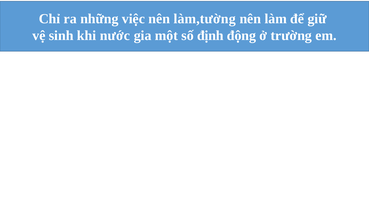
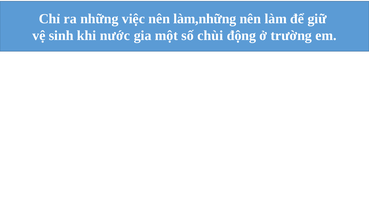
làm,tường: làm,tường -> làm,những (205, 19)
định: định -> chùi (210, 35)
